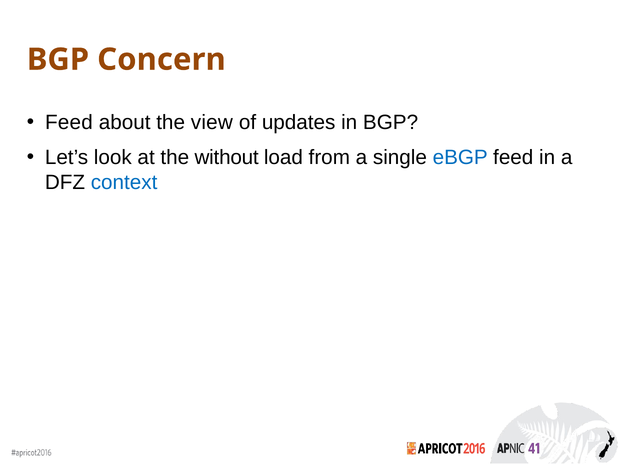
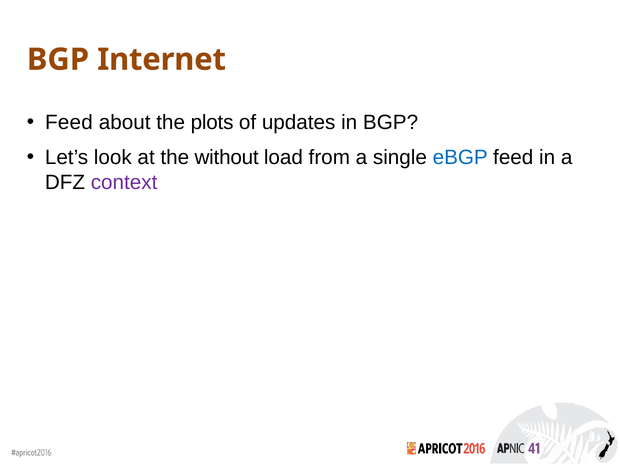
Concern: Concern -> Internet (162, 60)
view: view -> plots (212, 122)
context colour: blue -> purple (124, 182)
